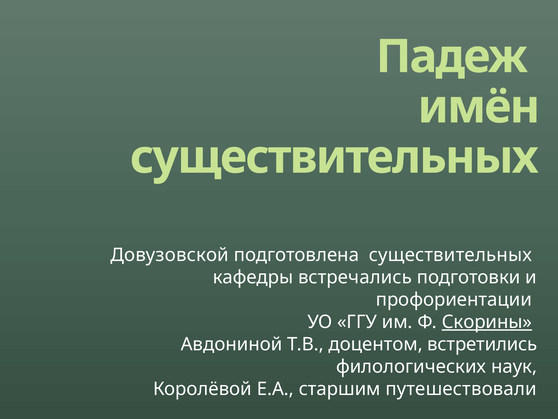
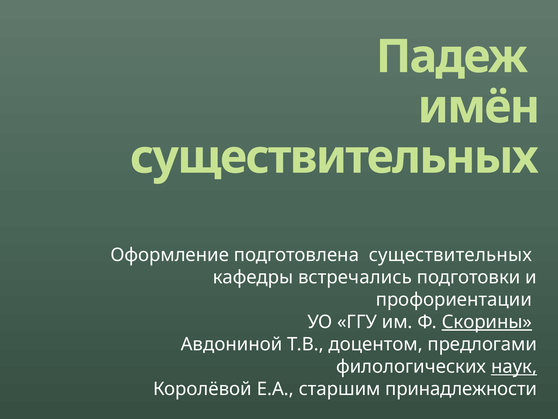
Довузовской: Довузовской -> Оформление (170, 255)
встретились: встретились -> предлогами (482, 344)
наук underline: none -> present (514, 366)
путешествовали: путешествовали -> принадлежности (461, 389)
